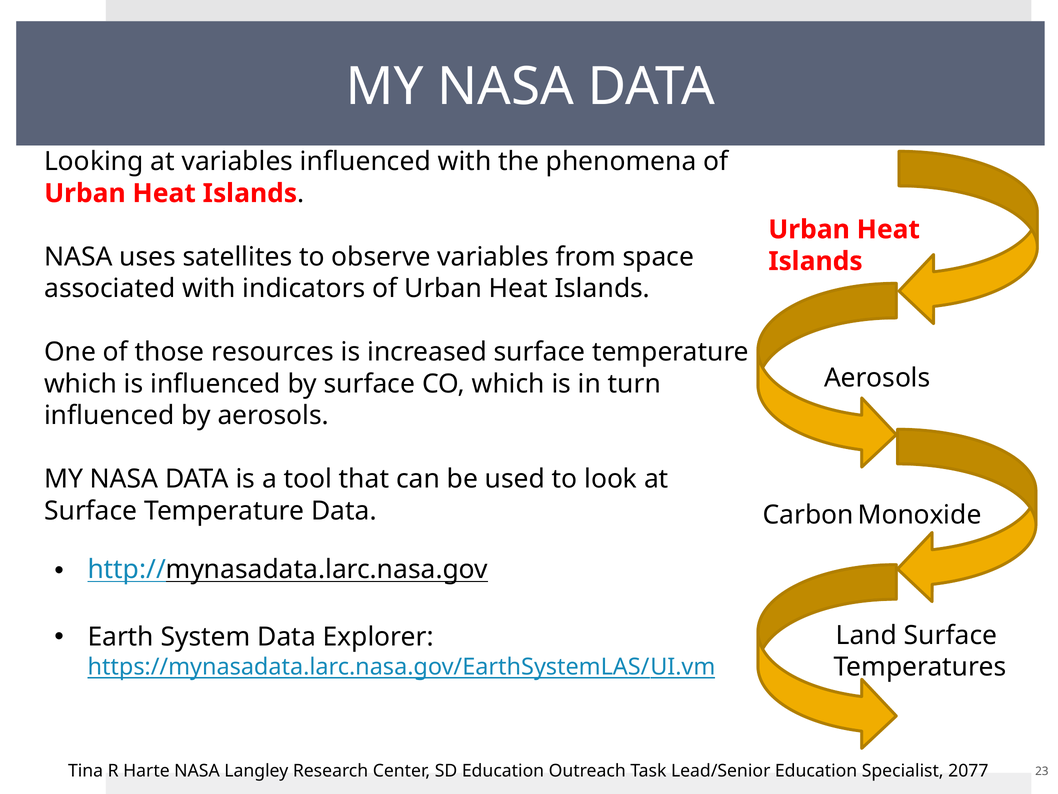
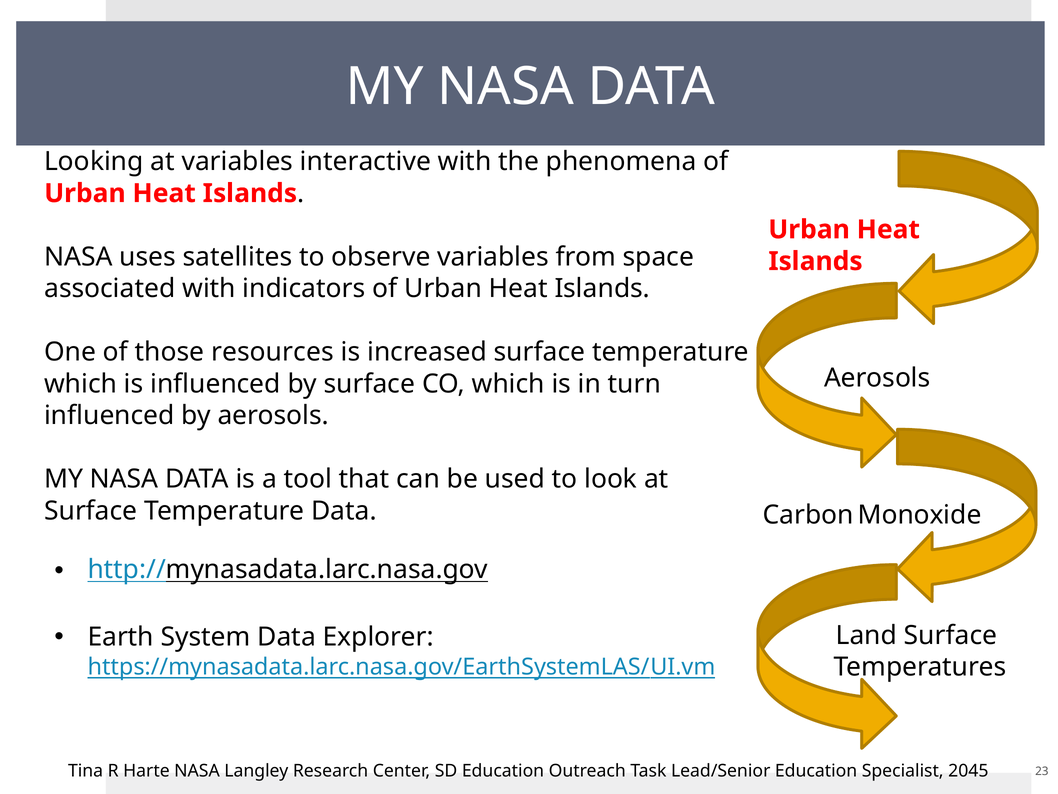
variables influenced: influenced -> interactive (365, 162)
2077: 2077 -> 2045 (968, 770)
